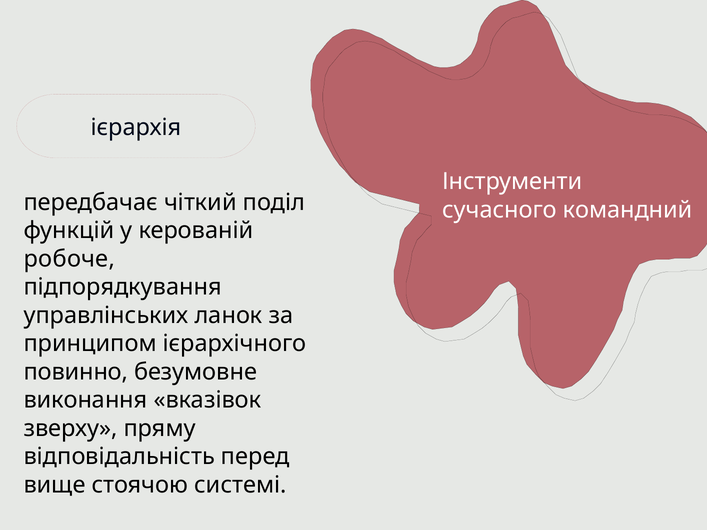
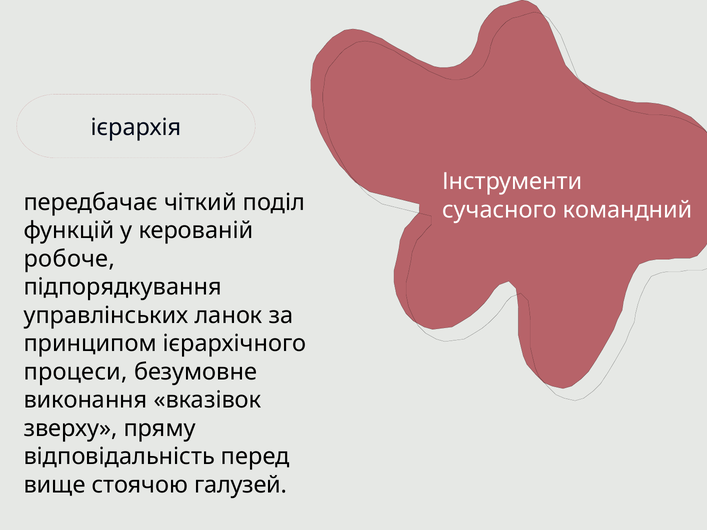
повинно: повинно -> процеси (76, 372)
системі: системі -> галузей (241, 485)
